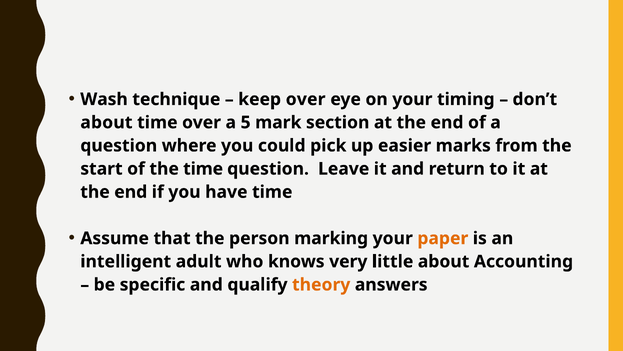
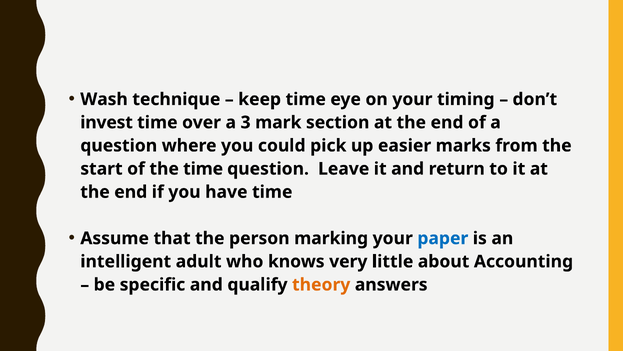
keep over: over -> time (306, 99)
about: about -> invest (107, 122)
5: 5 -> 3 (246, 122)
paper colour: orange -> blue (443, 238)
